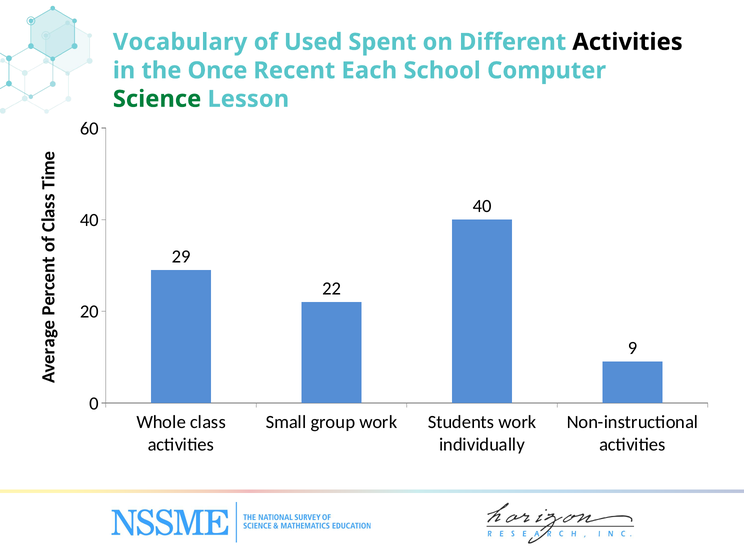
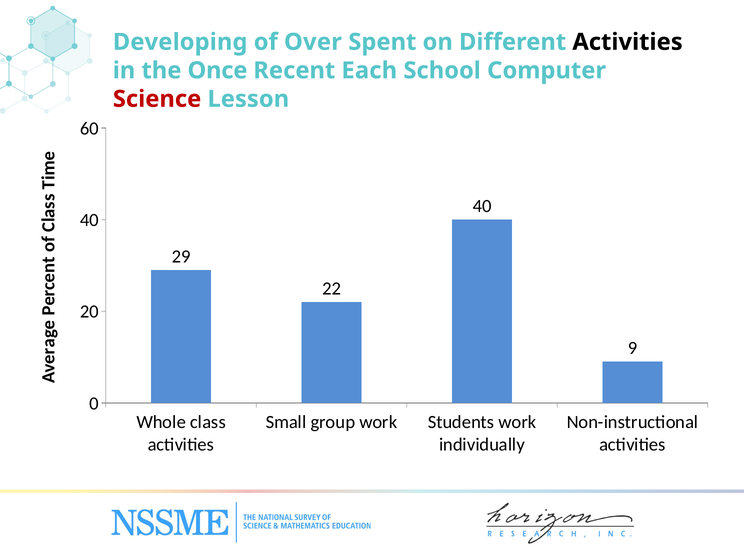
Vocabulary: Vocabulary -> Developing (180, 42)
Used: Used -> Over (313, 42)
Science colour: green -> red (157, 99)
